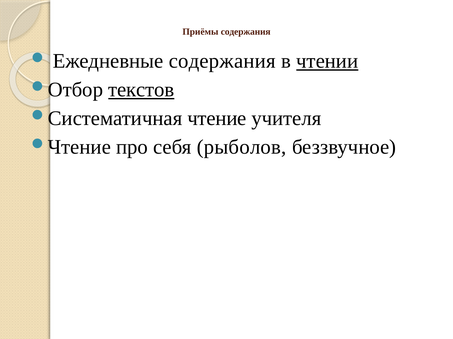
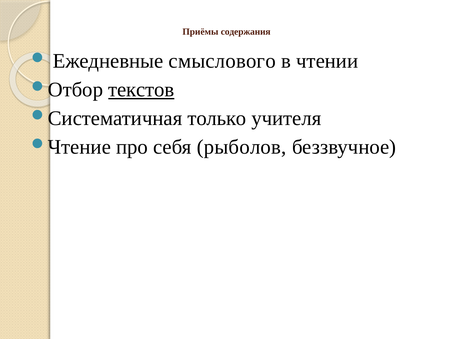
Ежедневные содержания: содержания -> смыслового (222, 61)
чтении underline: present -> none (327, 61)
чтение: чтение -> только (217, 119)
